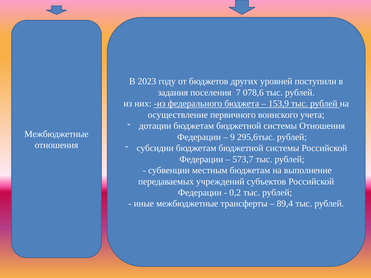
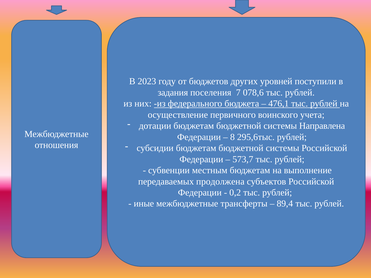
153,9: 153,9 -> 476,1 (279, 104)
системы Отношения: Отношения -> Направлена (322, 126)
9: 9 -> 8 (232, 137)
учреждений: учреждений -> продолжена (220, 182)
